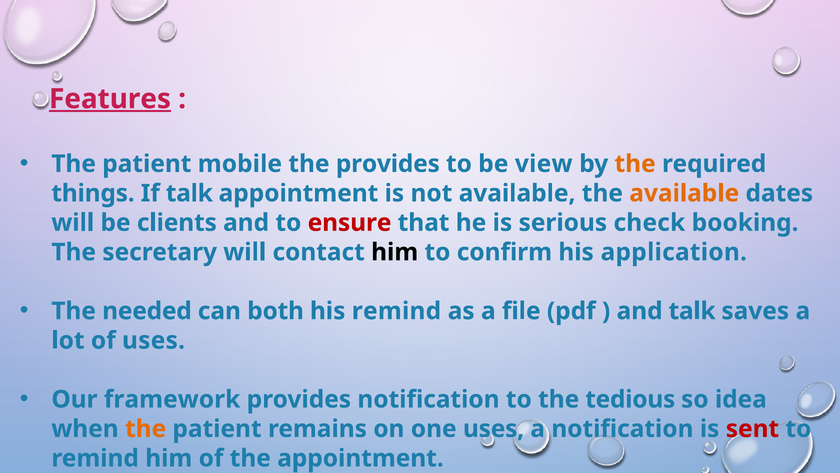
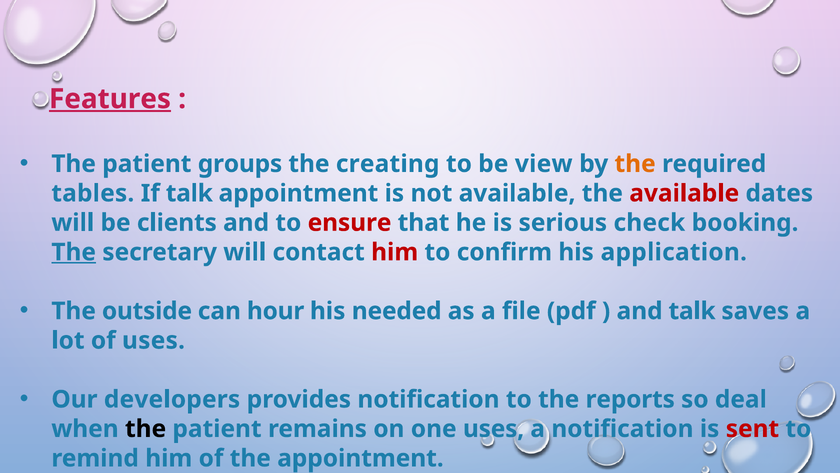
mobile: mobile -> groups (240, 164)
the provides: provides -> creating (388, 164)
things: things -> tables (93, 193)
available colour: orange -> red (684, 193)
The underline: none -> present (74, 252)
him colour: black -> red (395, 252)
needed: needed -> outside (147, 311)
both: both -> hour (276, 311)
his remind: remind -> needed (397, 311)
framework: framework -> developers (172, 399)
tedious: tedious -> reports (630, 399)
idea: idea -> deal (741, 399)
the colour: orange -> black (146, 428)
